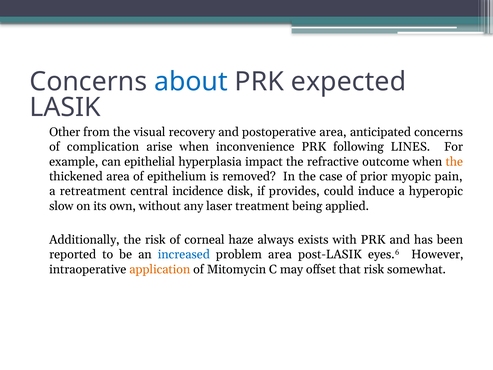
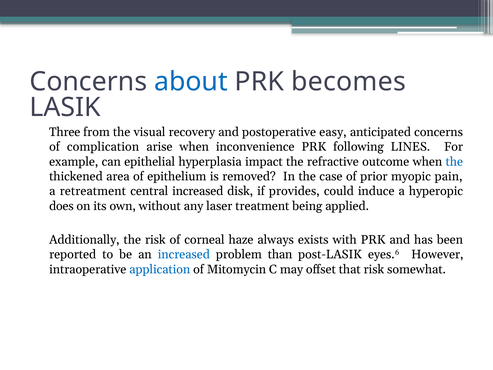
expected: expected -> becomes (348, 82)
Other: Other -> Three (65, 132)
postoperative area: area -> easy (333, 132)
the colour: orange -> blue (454, 162)
central incidence: incidence -> increased (198, 191)
slow: slow -> does (61, 206)
problem area: area -> than (280, 254)
application colour: orange -> blue (160, 269)
